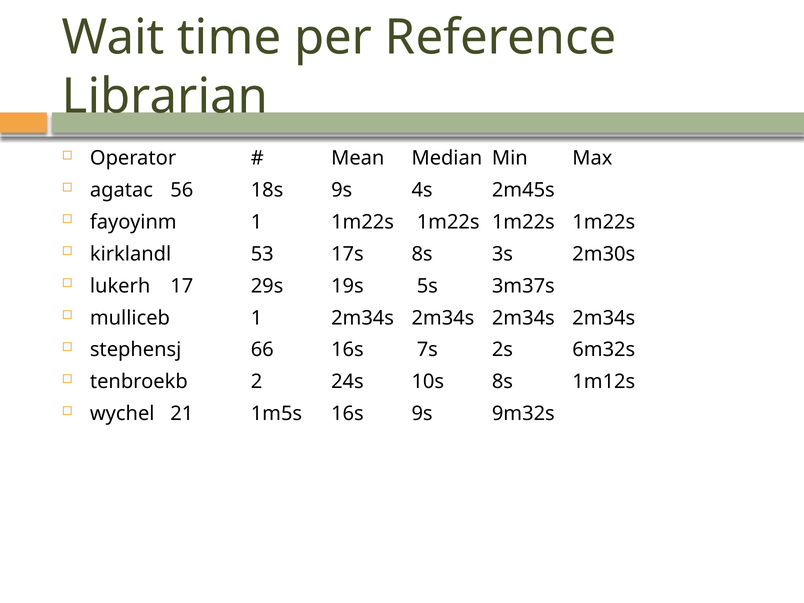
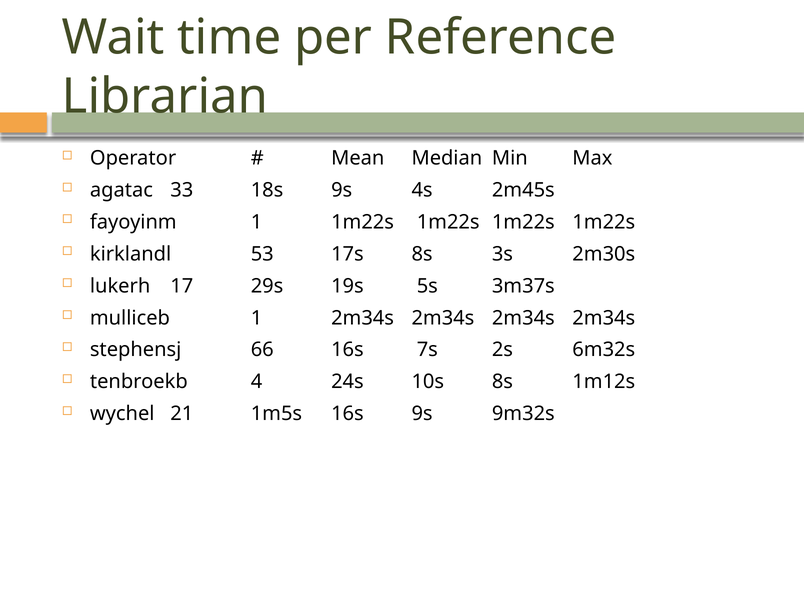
56: 56 -> 33 (182, 190)
2: 2 -> 4 (257, 382)
